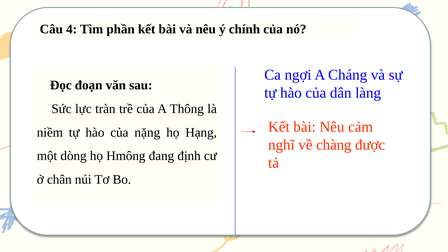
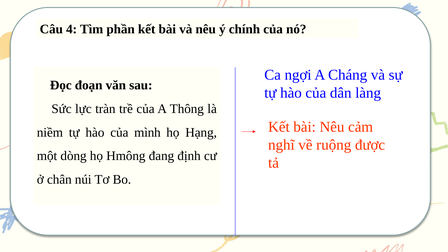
nặng: nặng -> mình (147, 132)
chàng: chàng -> ruộng (334, 145)
